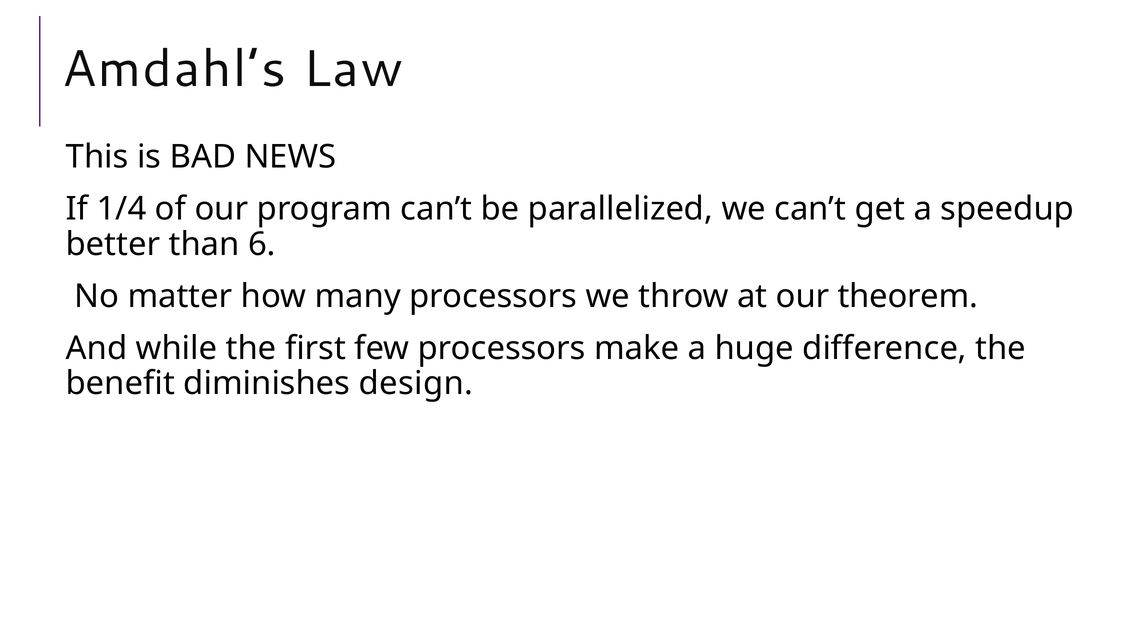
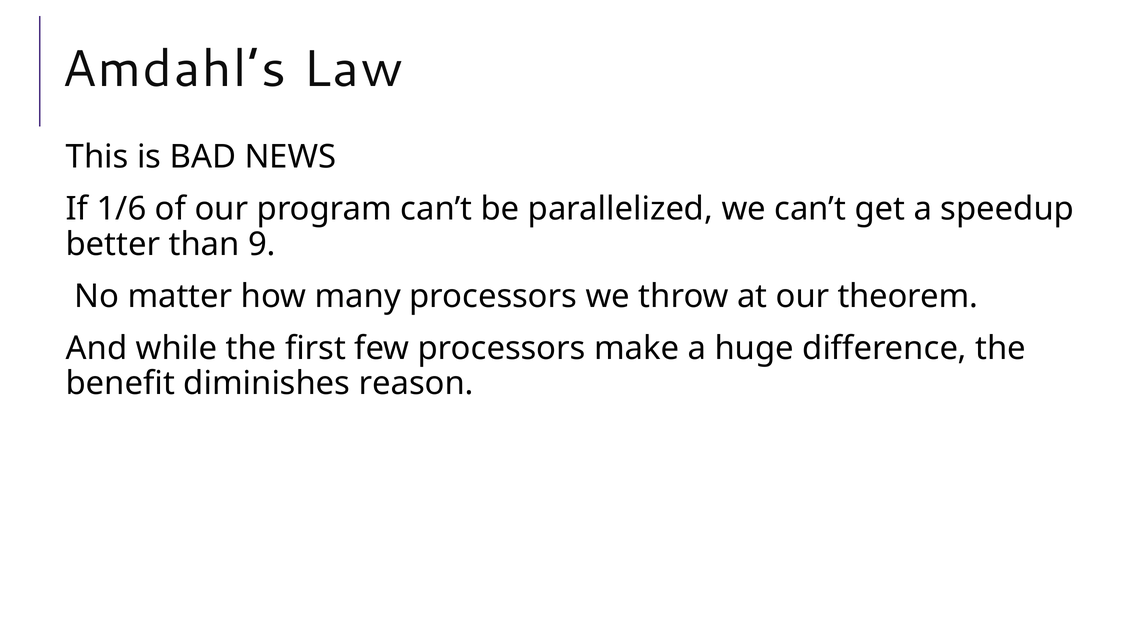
1/4: 1/4 -> 1/6 (122, 209)
6: 6 -> 9 (262, 244)
design: design -> reason (416, 384)
